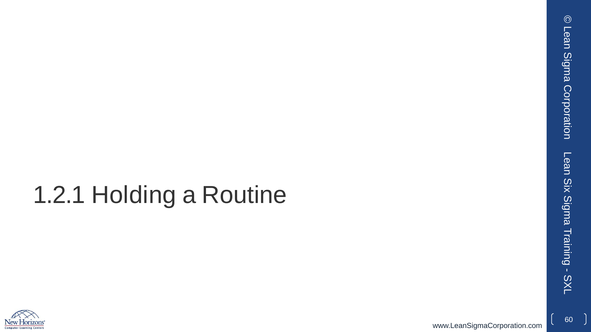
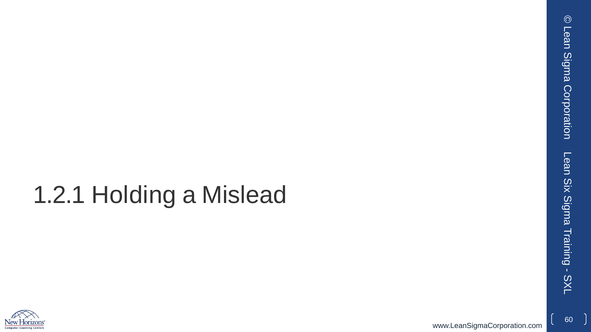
Routine: Routine -> Mislead (244, 195)
